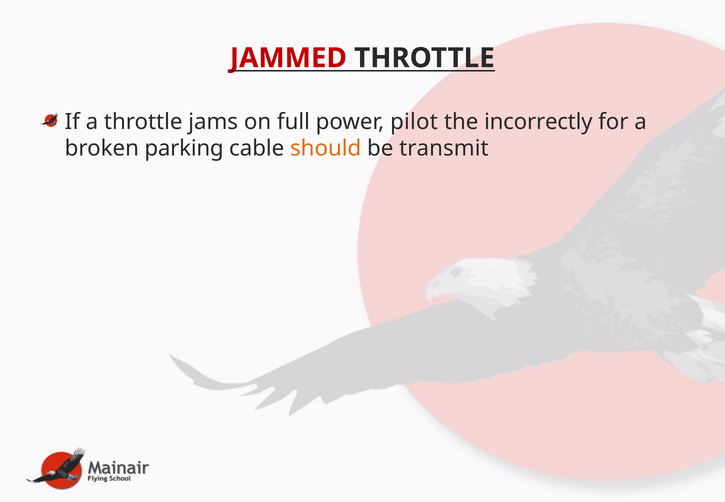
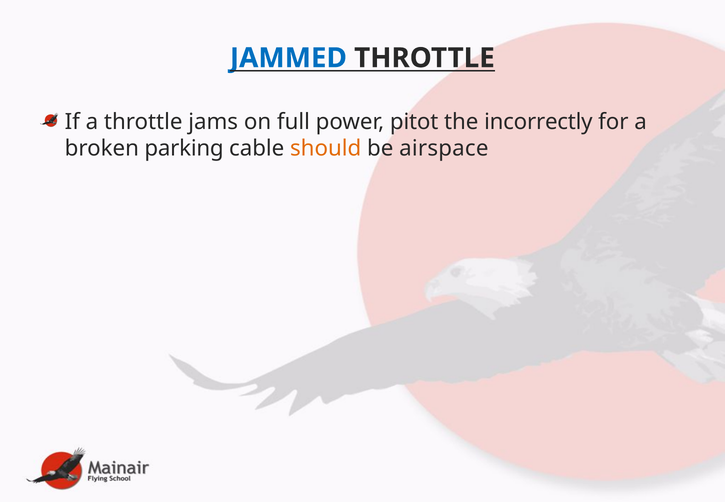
JAMMED colour: red -> blue (288, 58)
pilot: pilot -> pitot (414, 122)
transmit: transmit -> airspace (444, 148)
